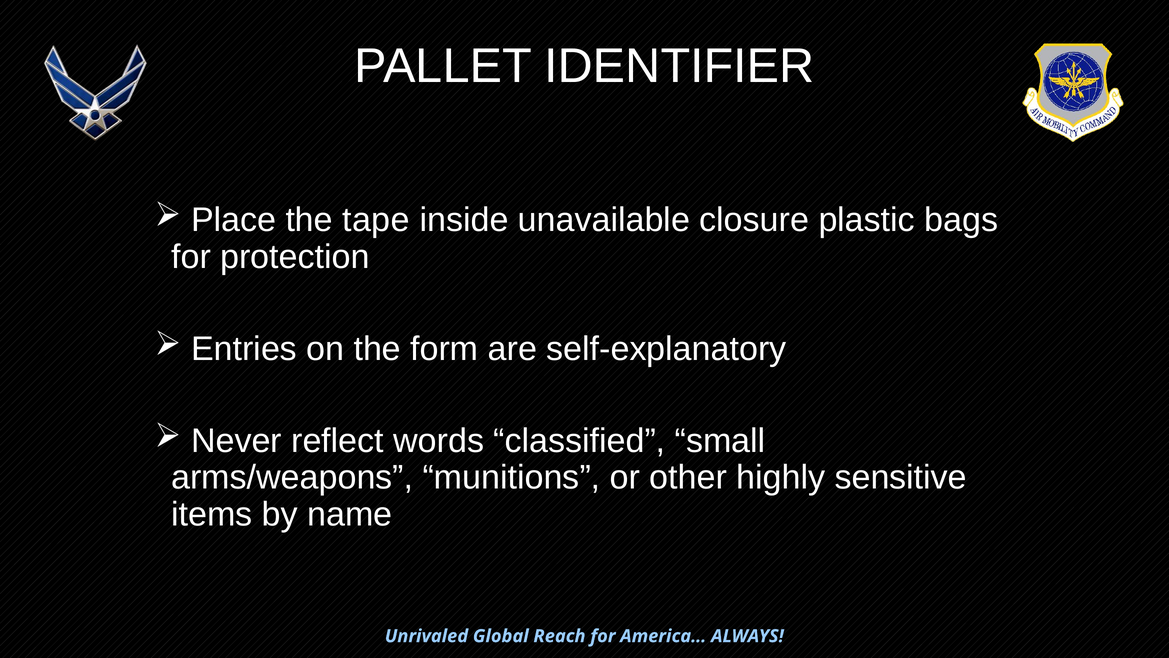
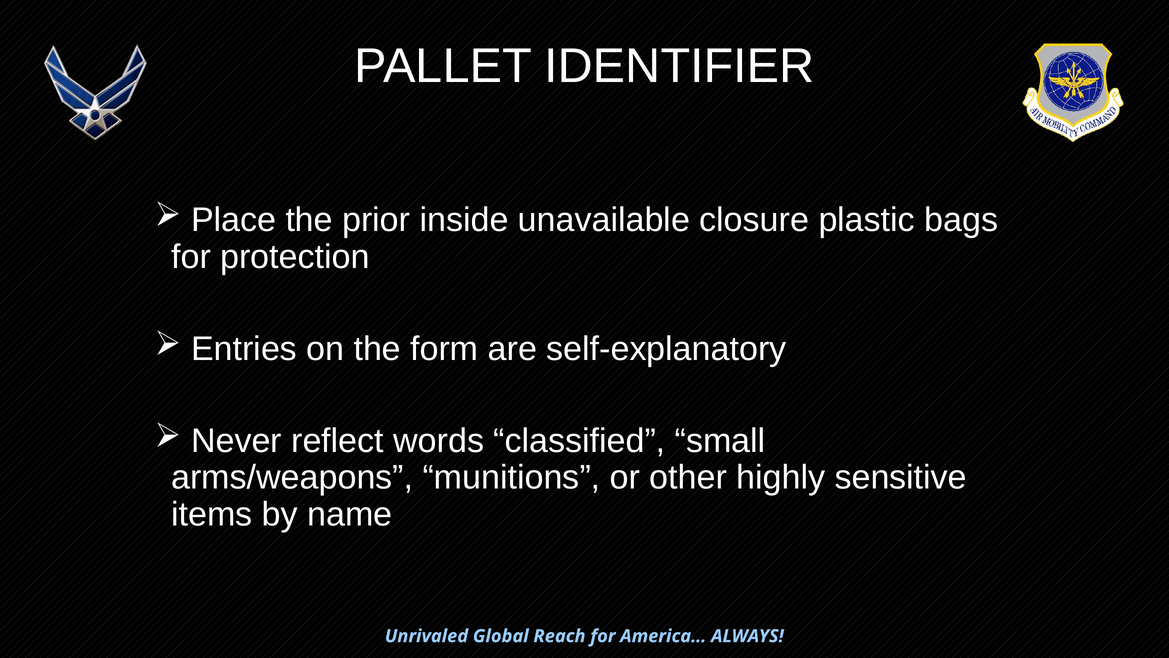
tape: tape -> prior (376, 220)
